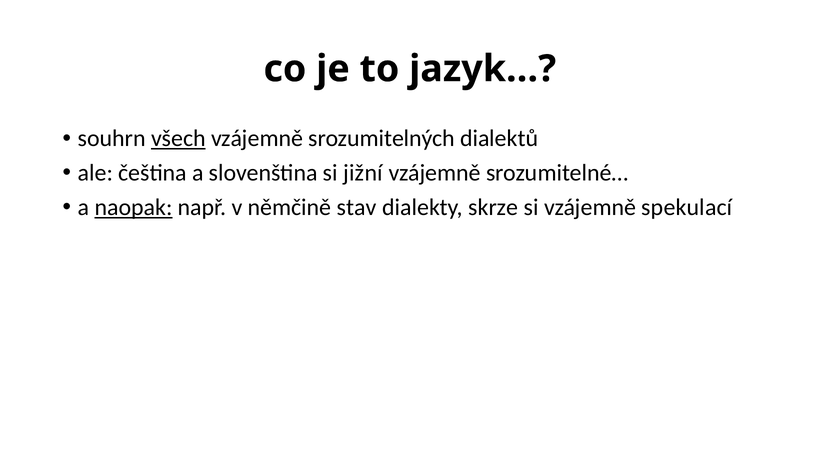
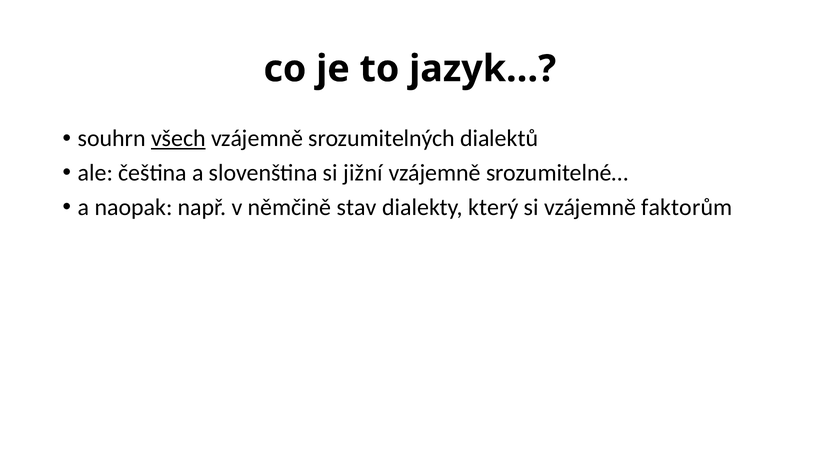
naopak underline: present -> none (134, 207)
skrze: skrze -> který (493, 207)
spekulací: spekulací -> faktorům (687, 207)
